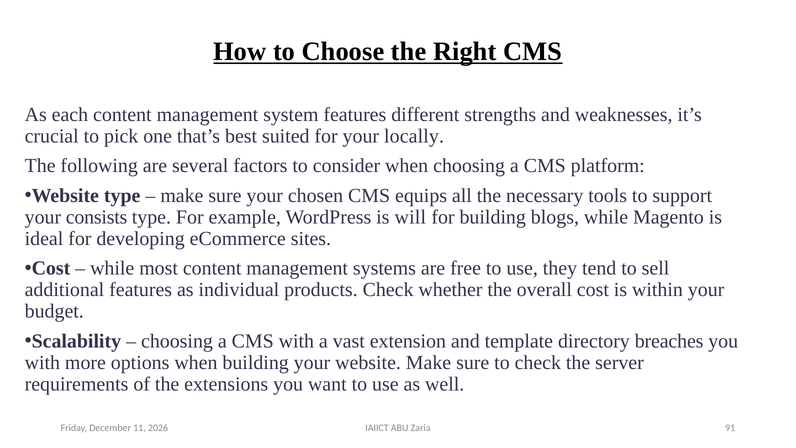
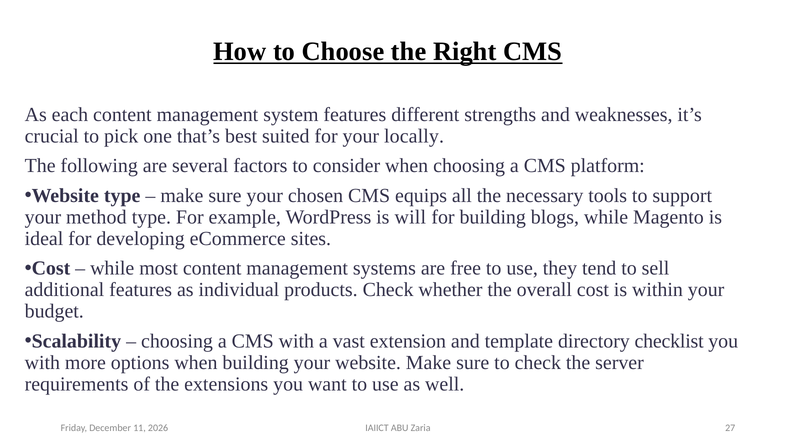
consists: consists -> method (96, 217)
breaches: breaches -> checklist (669, 341)
91: 91 -> 27 (730, 427)
